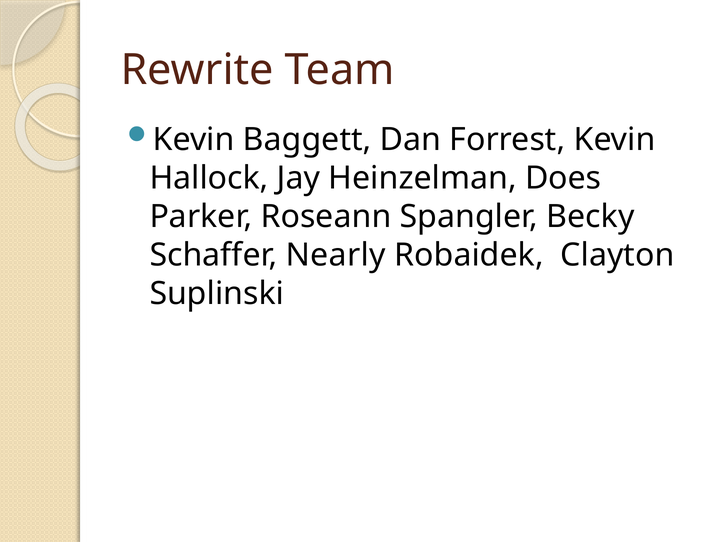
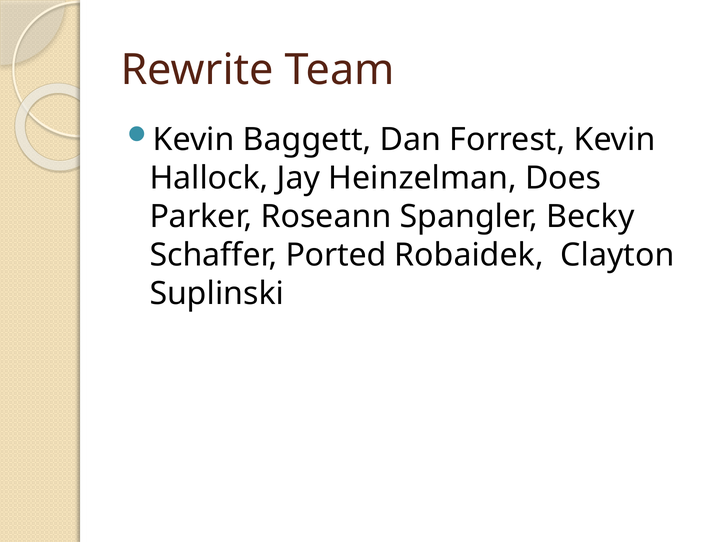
Nearly: Nearly -> Ported (336, 255)
